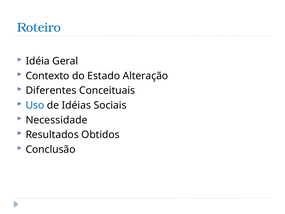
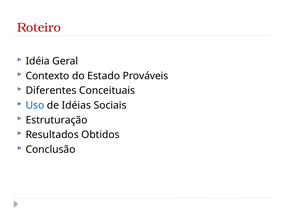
Roteiro colour: blue -> red (39, 27)
Alteração: Alteração -> Prováveis (145, 76)
Necessidade: Necessidade -> Estruturação (57, 120)
